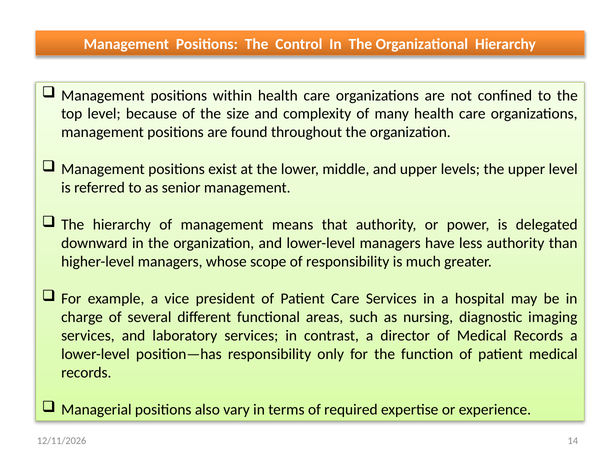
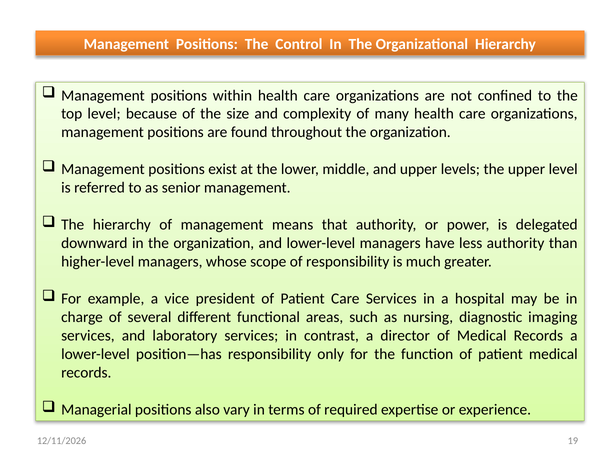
14: 14 -> 19 (573, 440)
